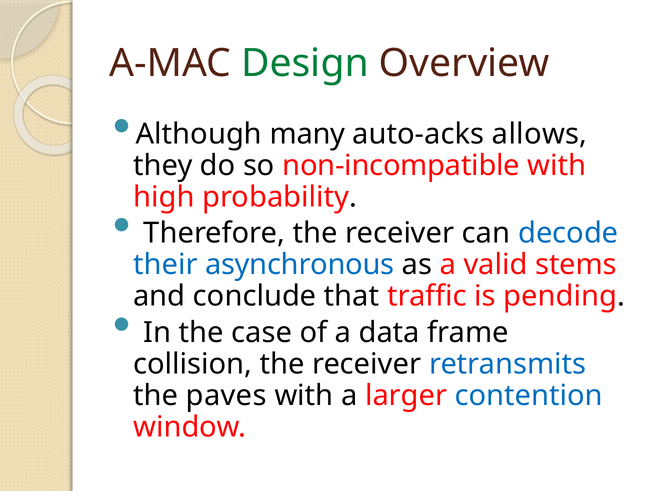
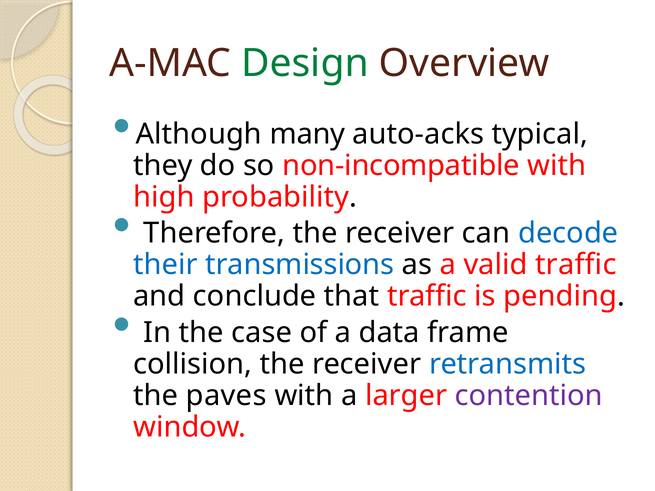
allows: allows -> typical (540, 134)
asynchronous: asynchronous -> transmissions (300, 265)
valid stems: stems -> traffic (576, 265)
contention colour: blue -> purple (529, 396)
